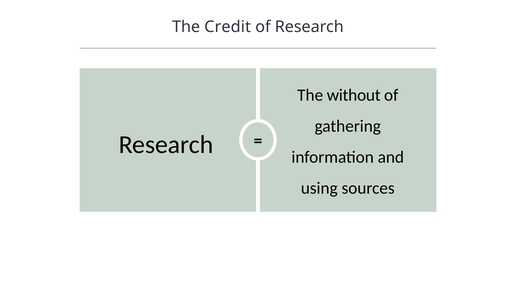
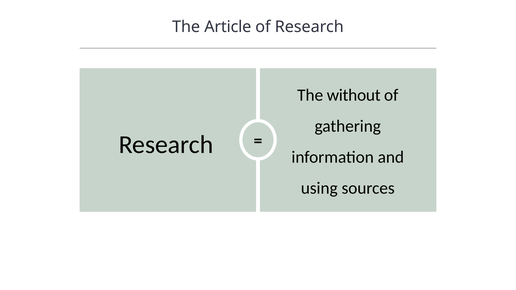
Credit: Credit -> Article (228, 27)
